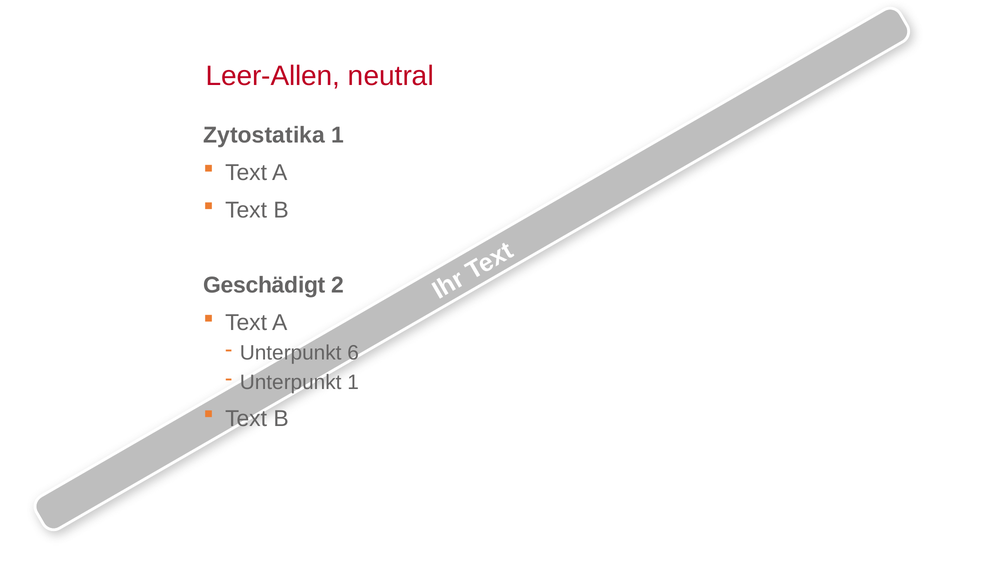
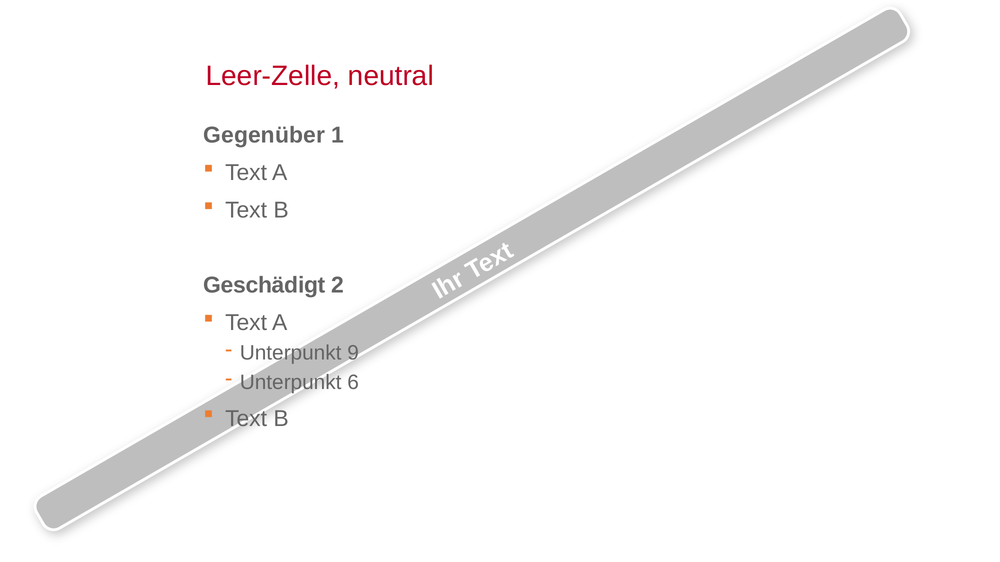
Leer-Allen: Leer-Allen -> Leer-Zelle (273, 76)
Zytostatika: Zytostatika -> Gegenüber (264, 135)
6: 6 -> 9 (353, 353)
Unterpunkt 1: 1 -> 6 (353, 382)
